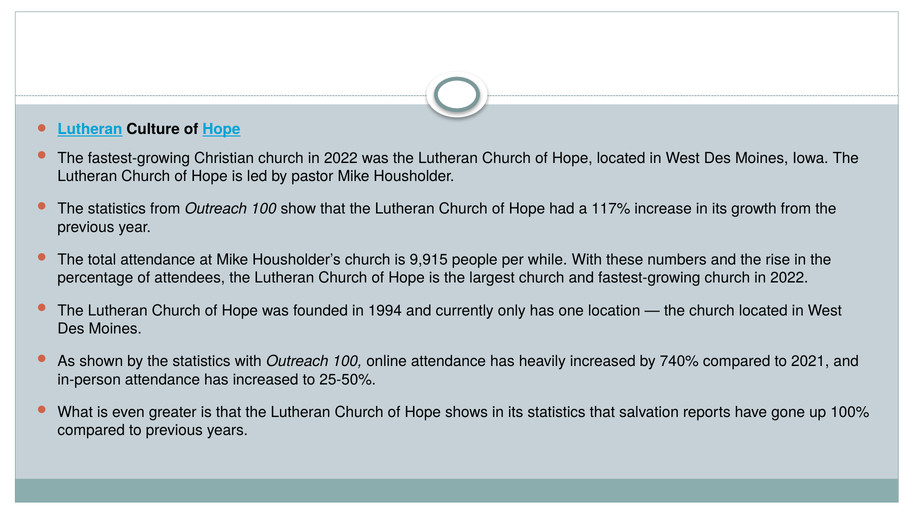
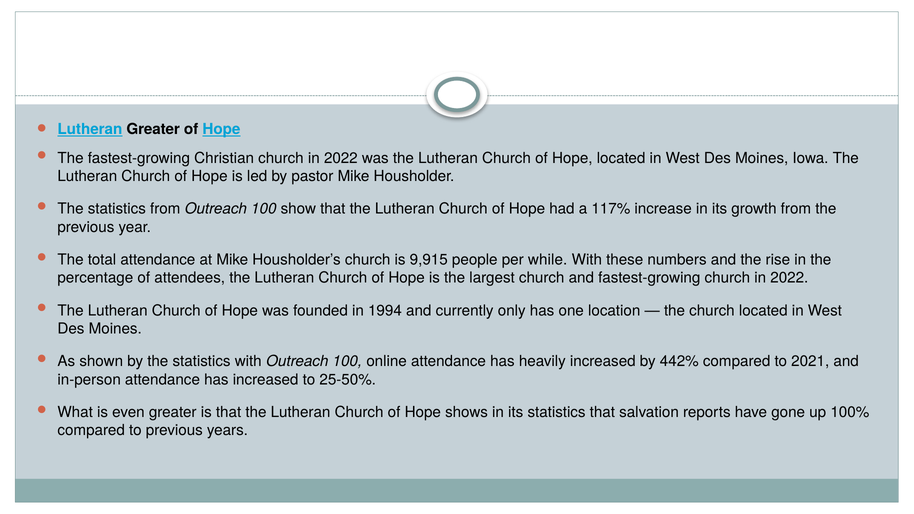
Lutheran Culture: Culture -> Greater (153, 129)
740%: 740% -> 442% (679, 361)
